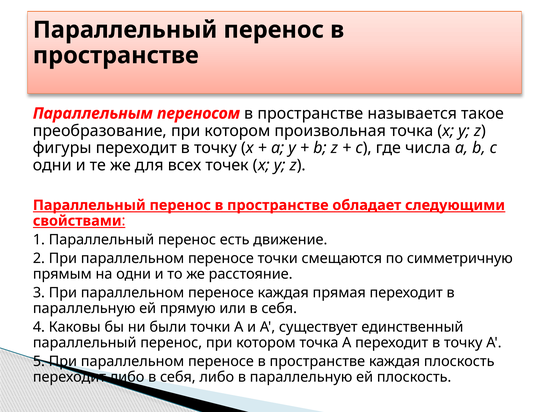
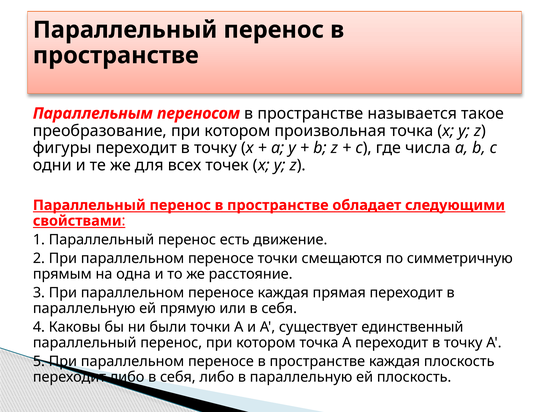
на одни: одни -> одна (133, 274)
